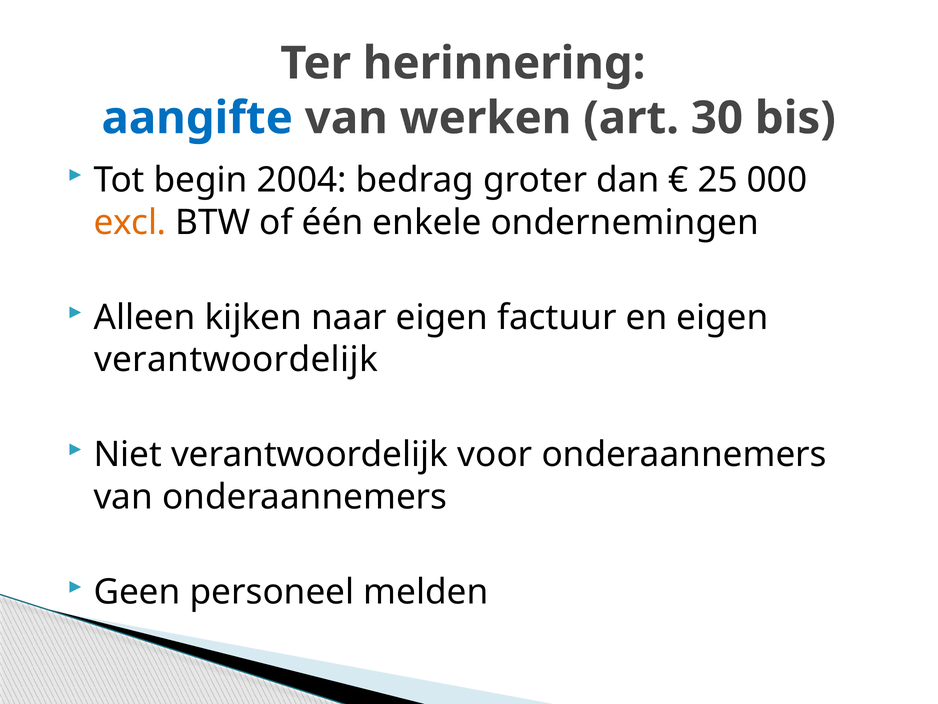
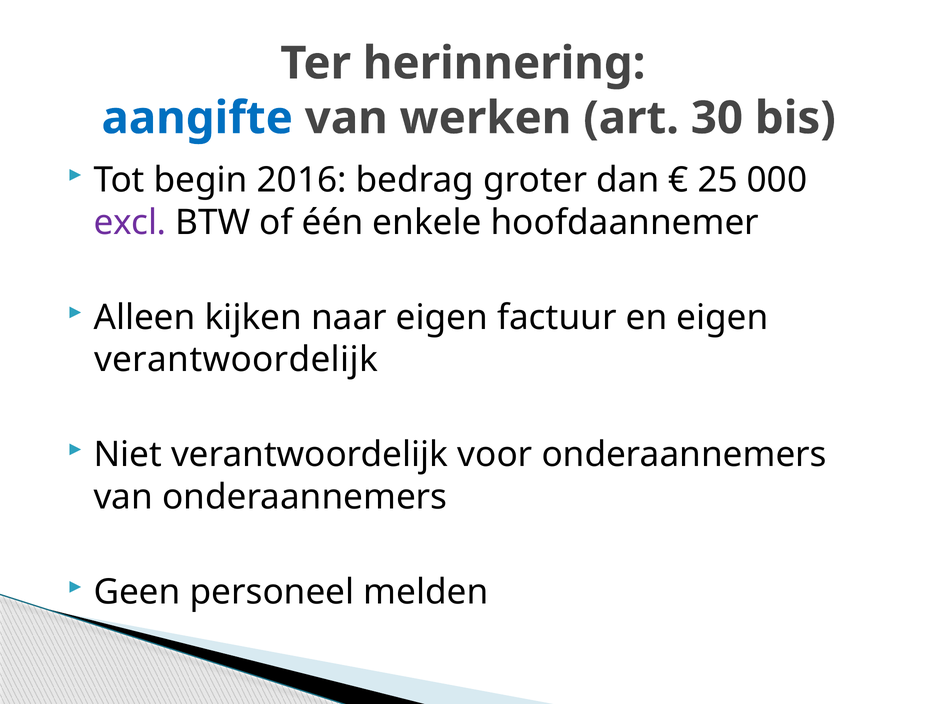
2004: 2004 -> 2016 (302, 180)
excl colour: orange -> purple (130, 222)
ondernemingen: ondernemingen -> hoofdaannemer (625, 222)
